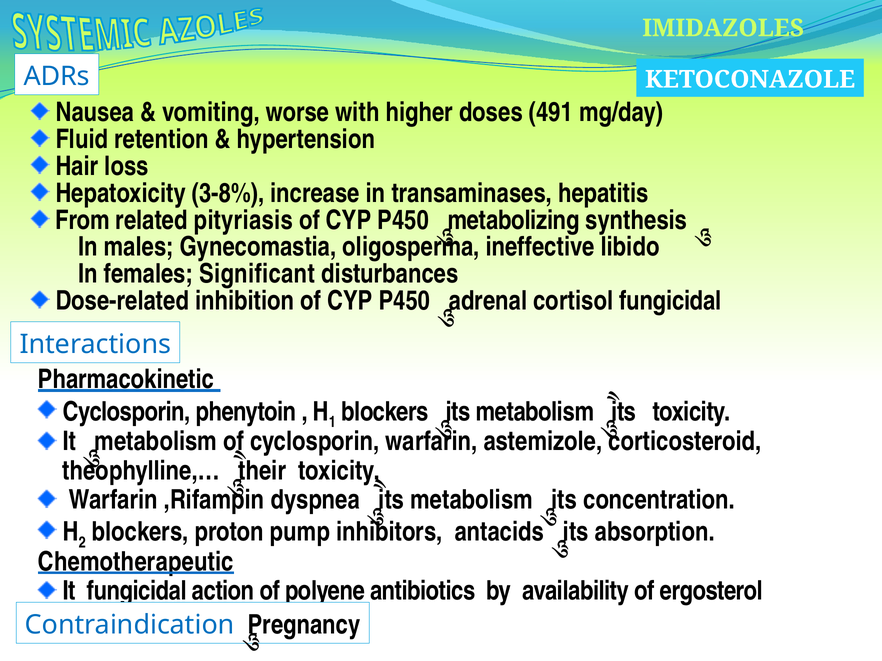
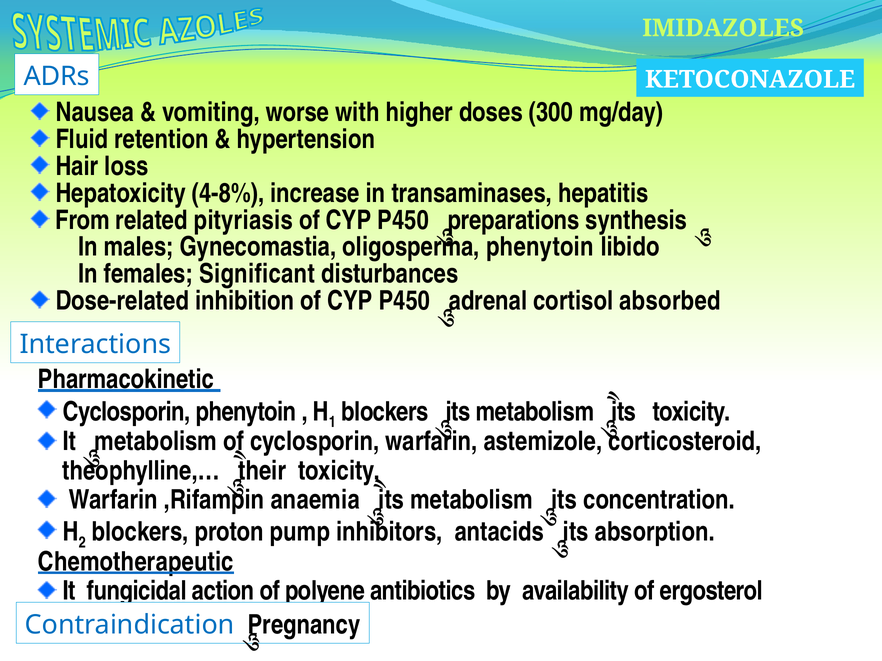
491: 491 -> 300 (551, 113)
3-8%: 3-8% -> 4-8% (228, 193)
metabolizing: metabolizing -> preparations (514, 220)
ineffective: ineffective -> phenytoin (540, 247)
cortisol fungicidal: fungicidal -> absorbed (670, 301)
dyspnea: dyspnea -> anaemia (315, 500)
